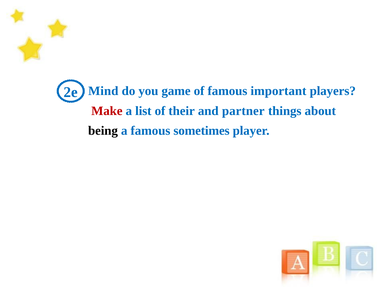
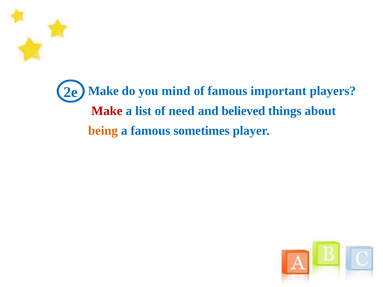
2e Mind: Mind -> Make (103, 91)
game: game -> mind (176, 91)
their: their -> need (182, 111)
partner: partner -> believed (243, 111)
being colour: black -> orange (103, 131)
